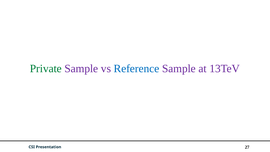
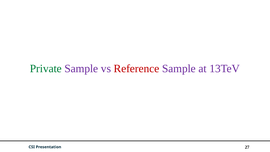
Reference colour: blue -> red (137, 69)
